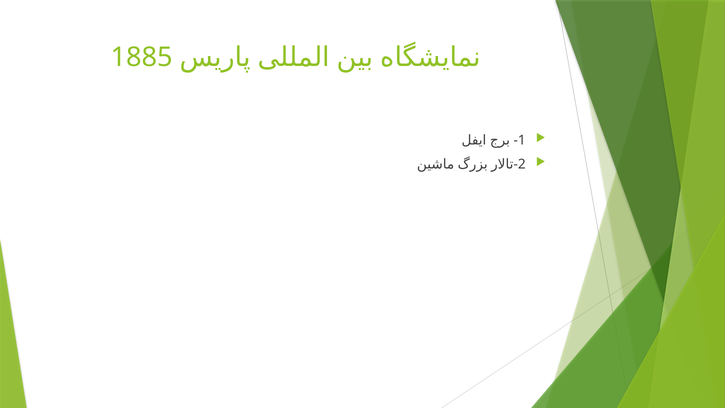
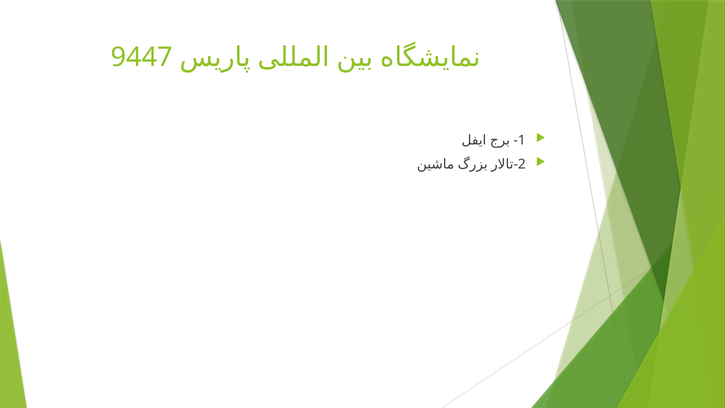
1885: 1885 -> 9447 (142, 57)
